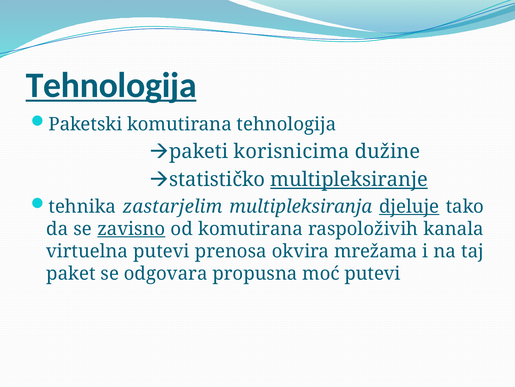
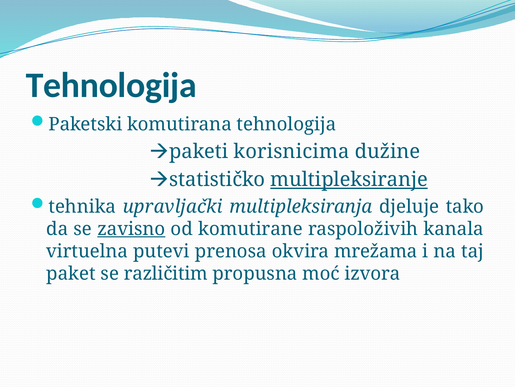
Tehnologija underline: present -> none (111, 85)
zastarjelim: zastarjelim -> upravljački (173, 206)
djeluje underline: present -> none (409, 206)
od komutirana: komutirana -> komutirane (250, 228)
odgovara: odgovara -> različitim (166, 273)
moć putevi: putevi -> izvora (373, 273)
